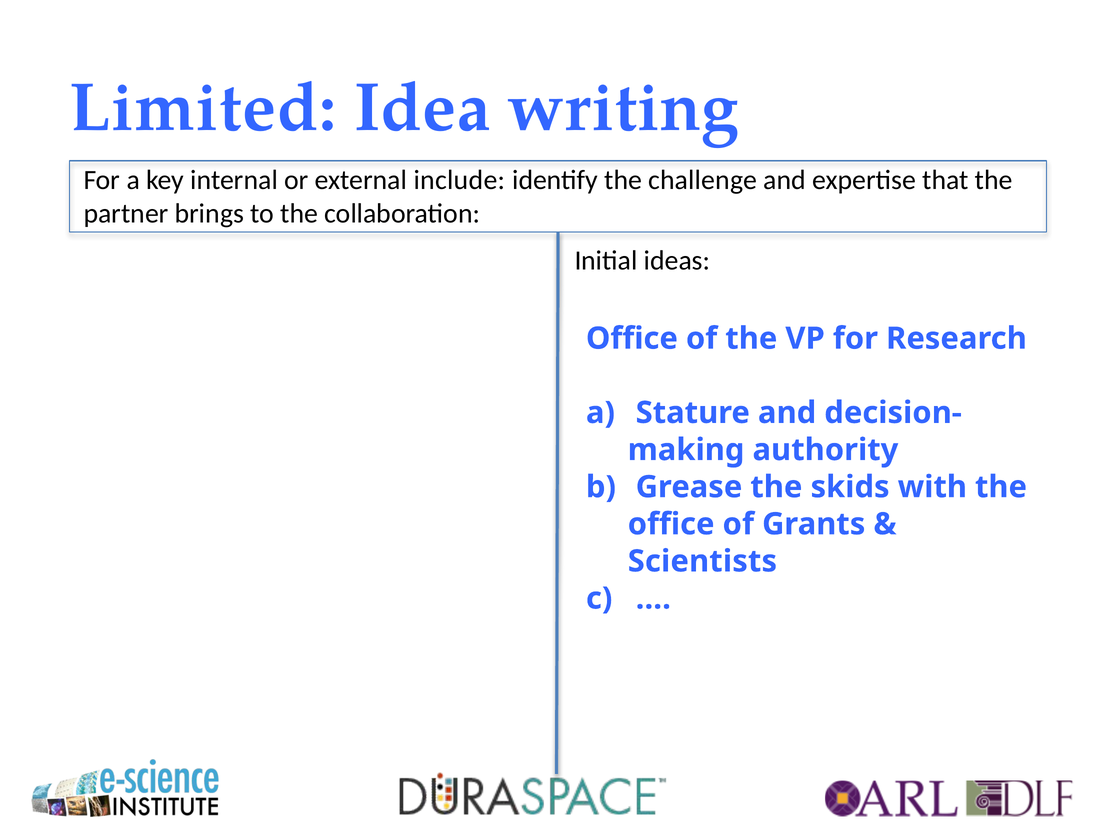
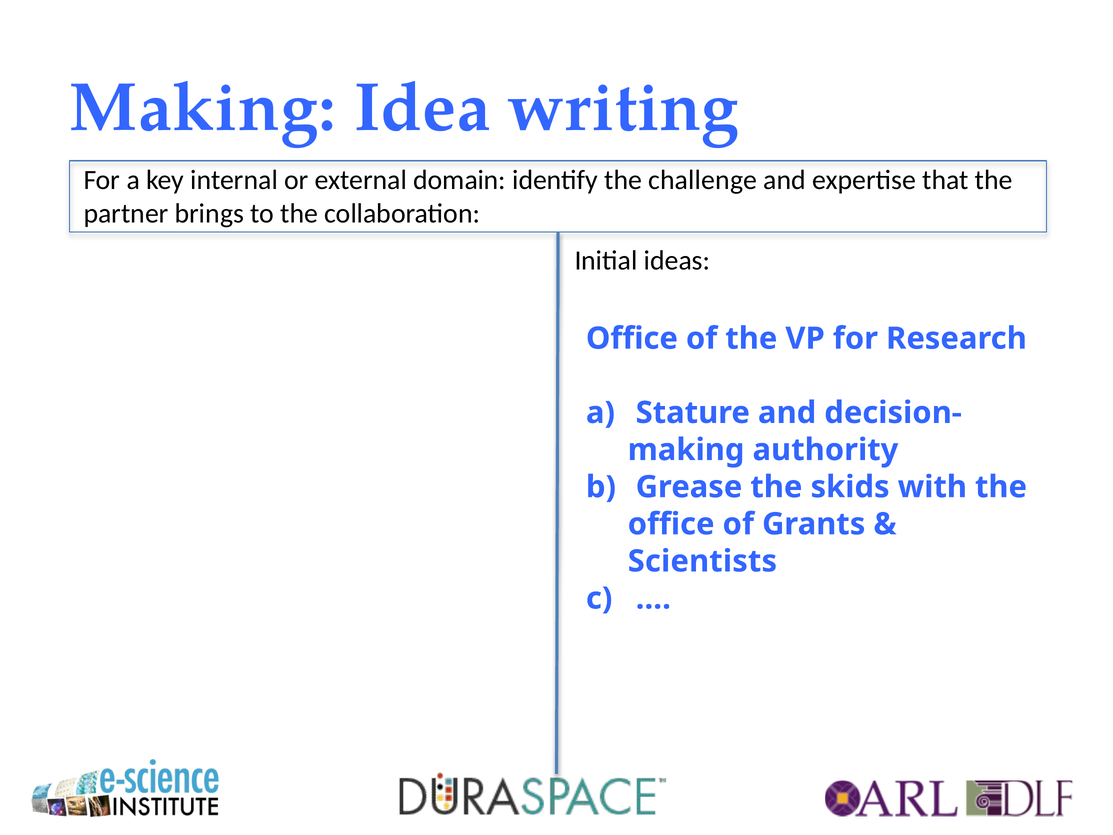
Limited: Limited -> Making (203, 108)
include: include -> domain (460, 180)
